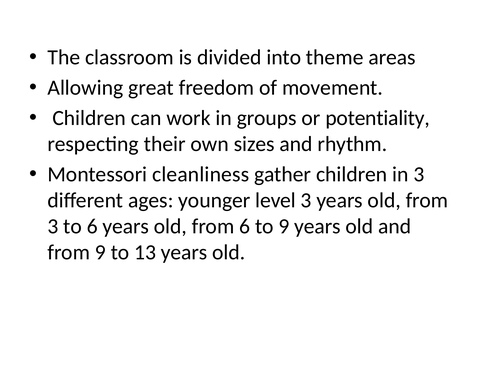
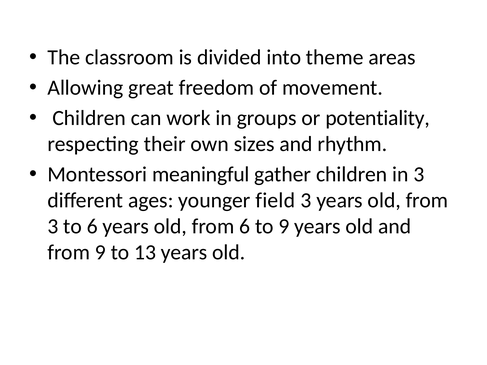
cleanliness: cleanliness -> meaningful (201, 174)
level: level -> field (275, 200)
